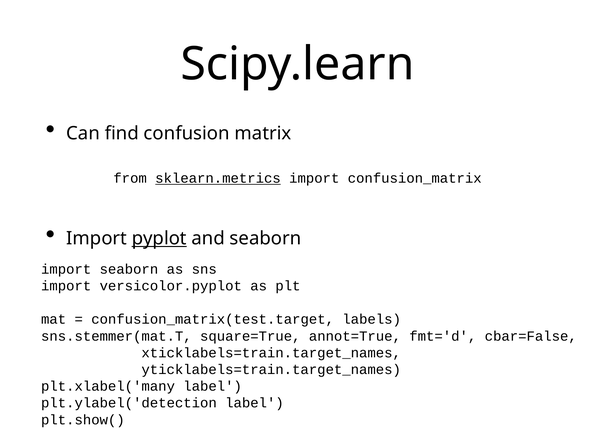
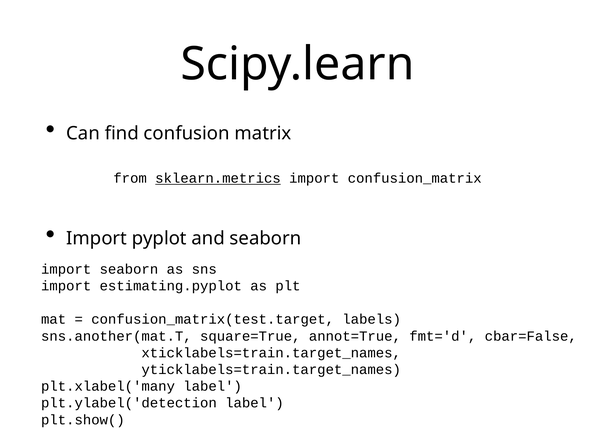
pyplot underline: present -> none (159, 239)
versicolor.pyplot: versicolor.pyplot -> estimating.pyplot (171, 286)
sns.stemmer(mat.T: sns.stemmer(mat.T -> sns.another(mat.T (116, 336)
